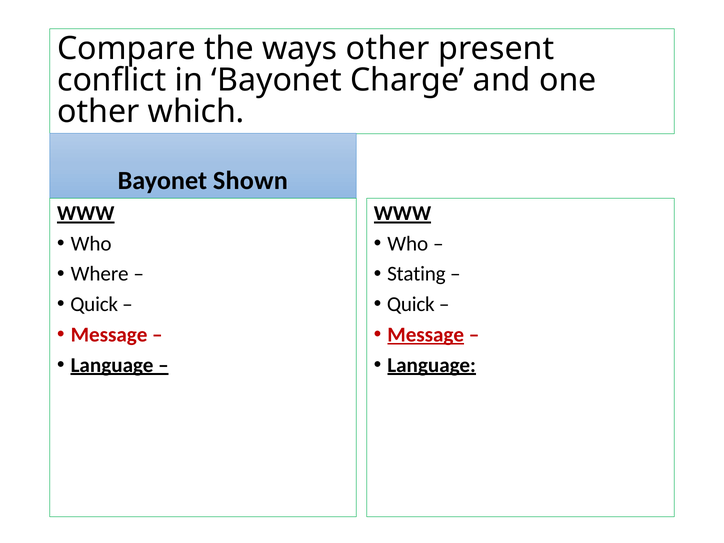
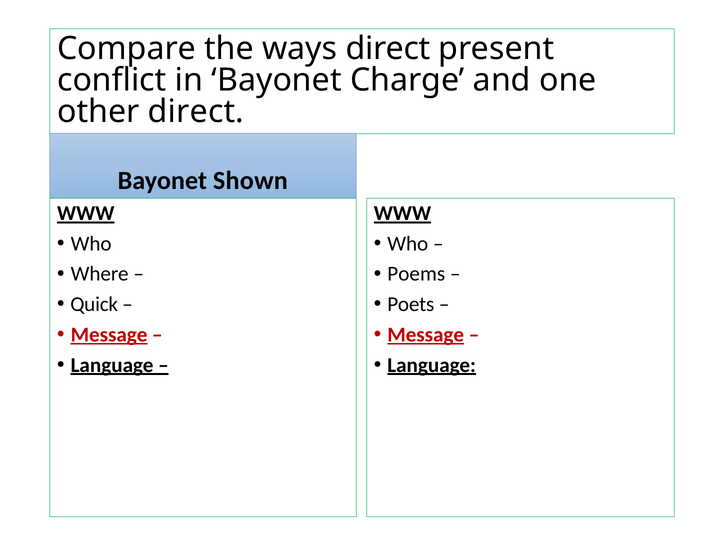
ways other: other -> direct (388, 49)
other which: which -> direct (196, 111)
Stating: Stating -> Poems (416, 274)
Quick: Quick -> Poets (411, 304)
Message underline: none -> present (109, 335)
